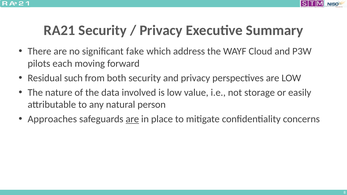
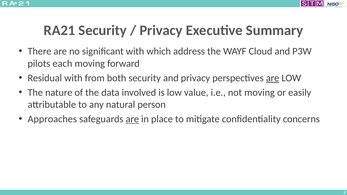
significant fake: fake -> with (135, 51)
Residual such: such -> with (73, 78)
are underline: none -> present (273, 78)
not storage: storage -> moving (260, 93)
